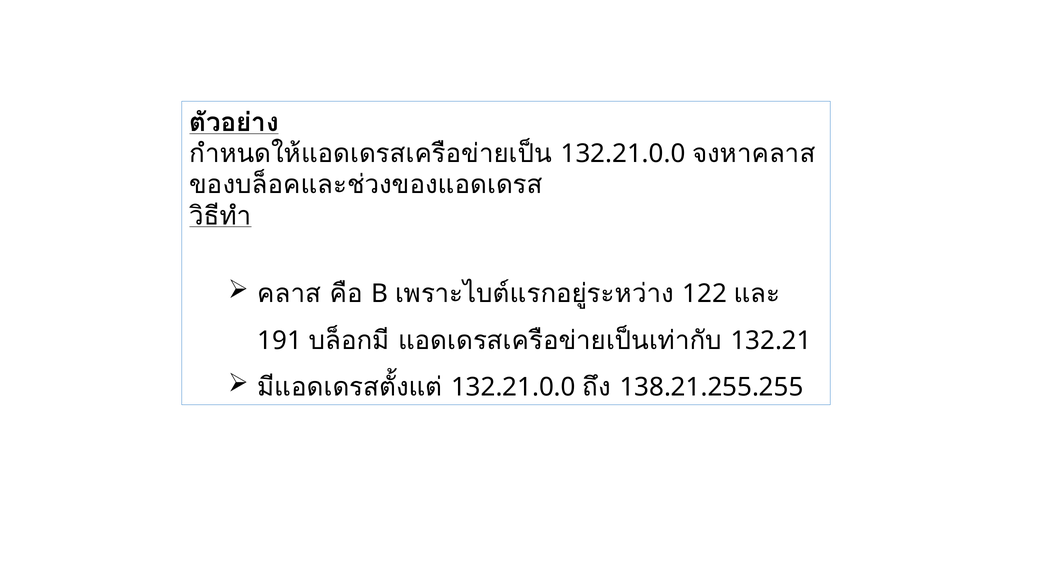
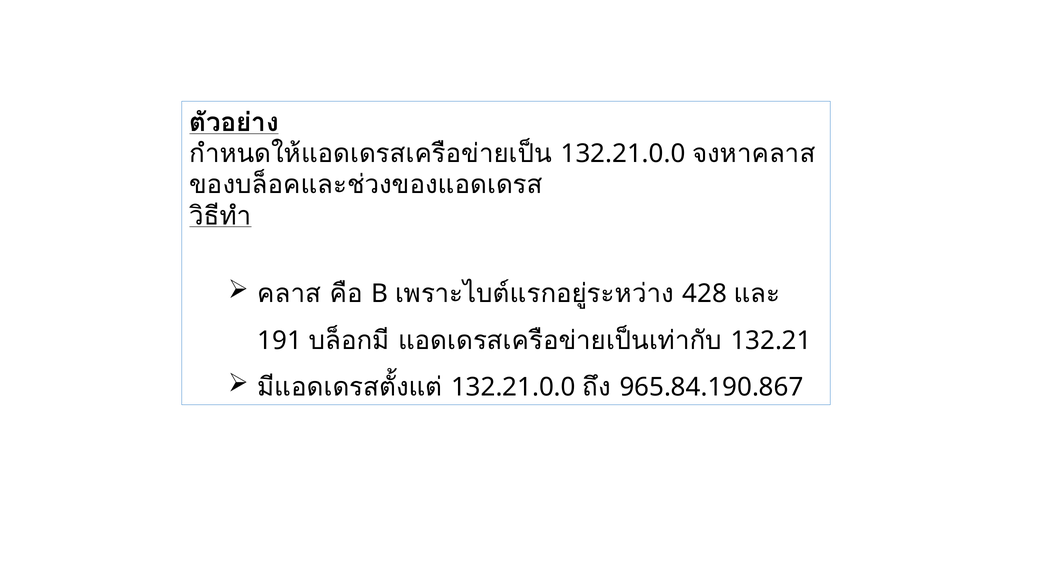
122: 122 -> 428 (705, 294)
138.21.255.255: 138.21.255.255 -> 965.84.190.867 (712, 387)
